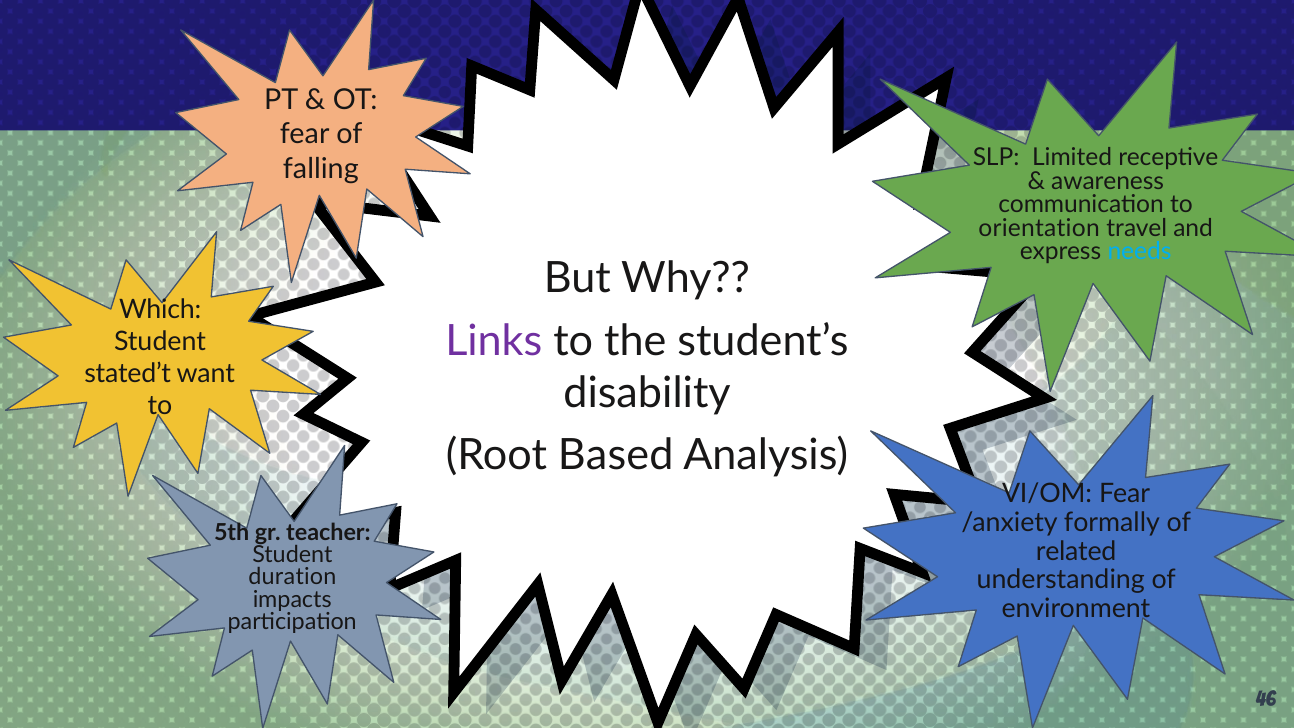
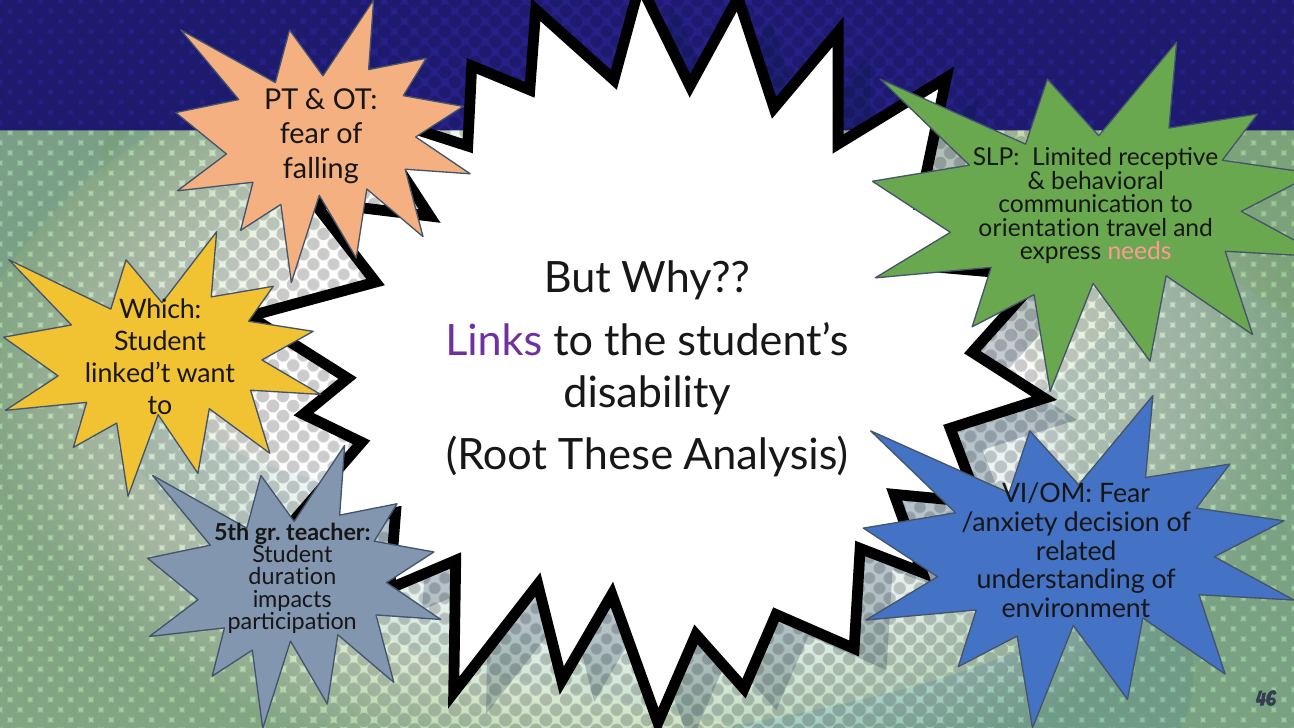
awareness: awareness -> behavioral (1108, 181)
needs colour: light blue -> pink (1140, 252)
stated’t: stated’t -> linked’t (128, 373)
Based: Based -> These (616, 455)
formally: formally -> decision (1112, 522)
